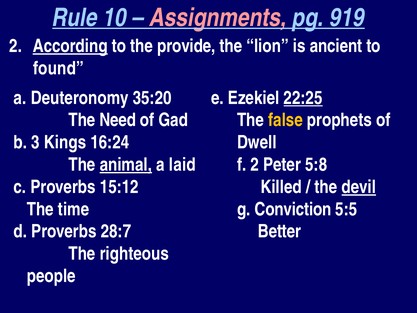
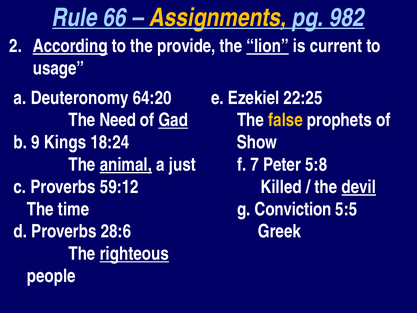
10: 10 -> 66 (115, 18)
Assignments colour: pink -> yellow (218, 18)
919: 919 -> 982 (347, 18)
lion underline: none -> present (268, 46)
ancient: ancient -> current (336, 46)
found: found -> usage (59, 68)
35:20: 35:20 -> 64:20 (152, 98)
22:25 underline: present -> none (303, 98)
Gad underline: none -> present (173, 120)
3: 3 -> 9 (36, 142)
16:24: 16:24 -> 18:24 (110, 142)
Dwell: Dwell -> Show (257, 142)
laid: laid -> just (182, 165)
f 2: 2 -> 7 (255, 165)
15:12: 15:12 -> 59:12 (119, 187)
28:7: 28:7 -> 28:6 (116, 231)
Better: Better -> Greek (279, 231)
righteous underline: none -> present (134, 254)
